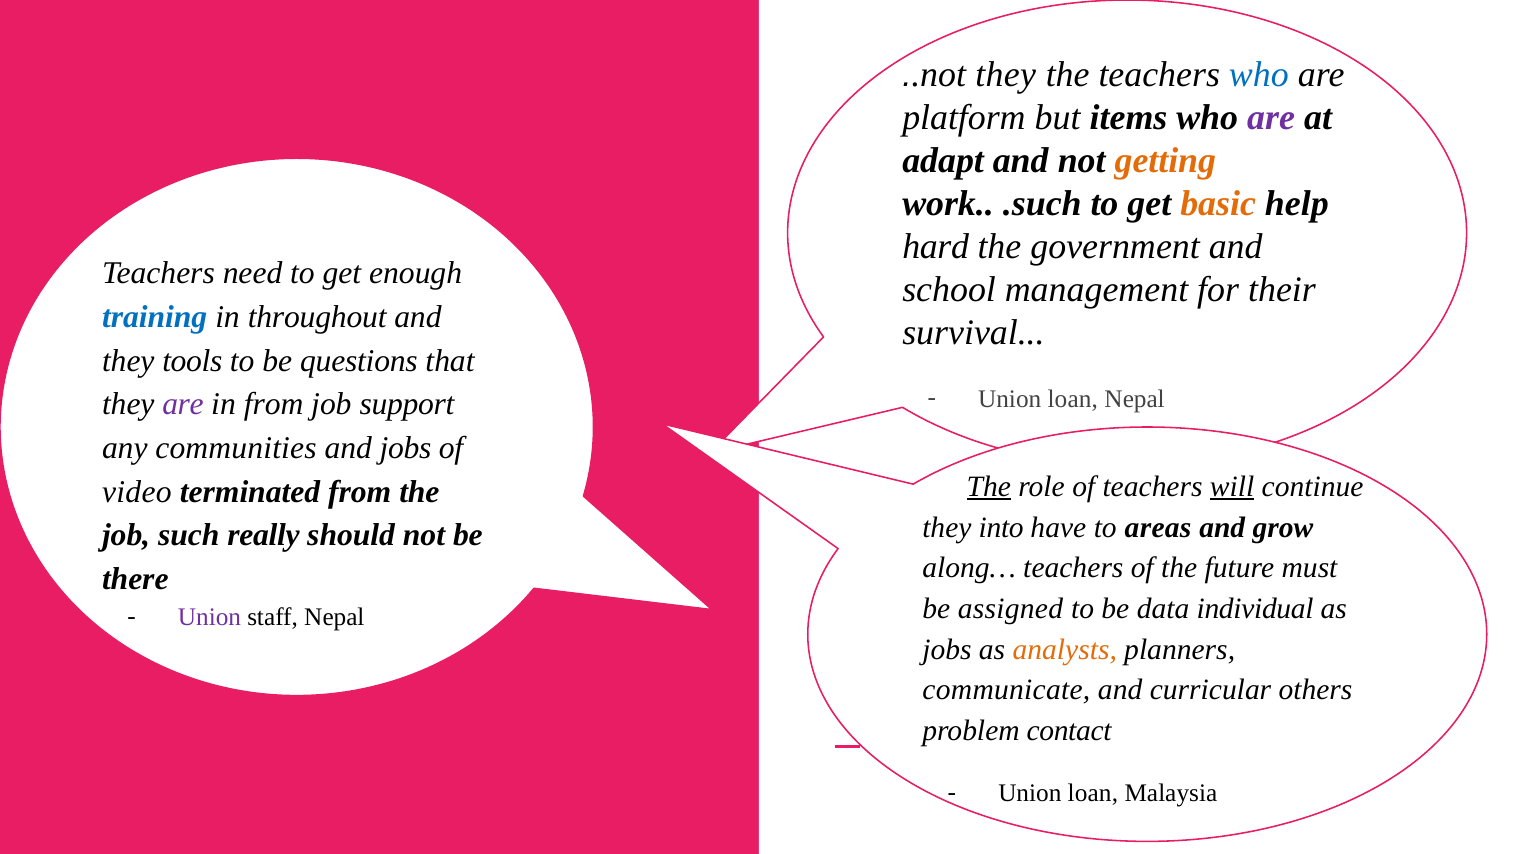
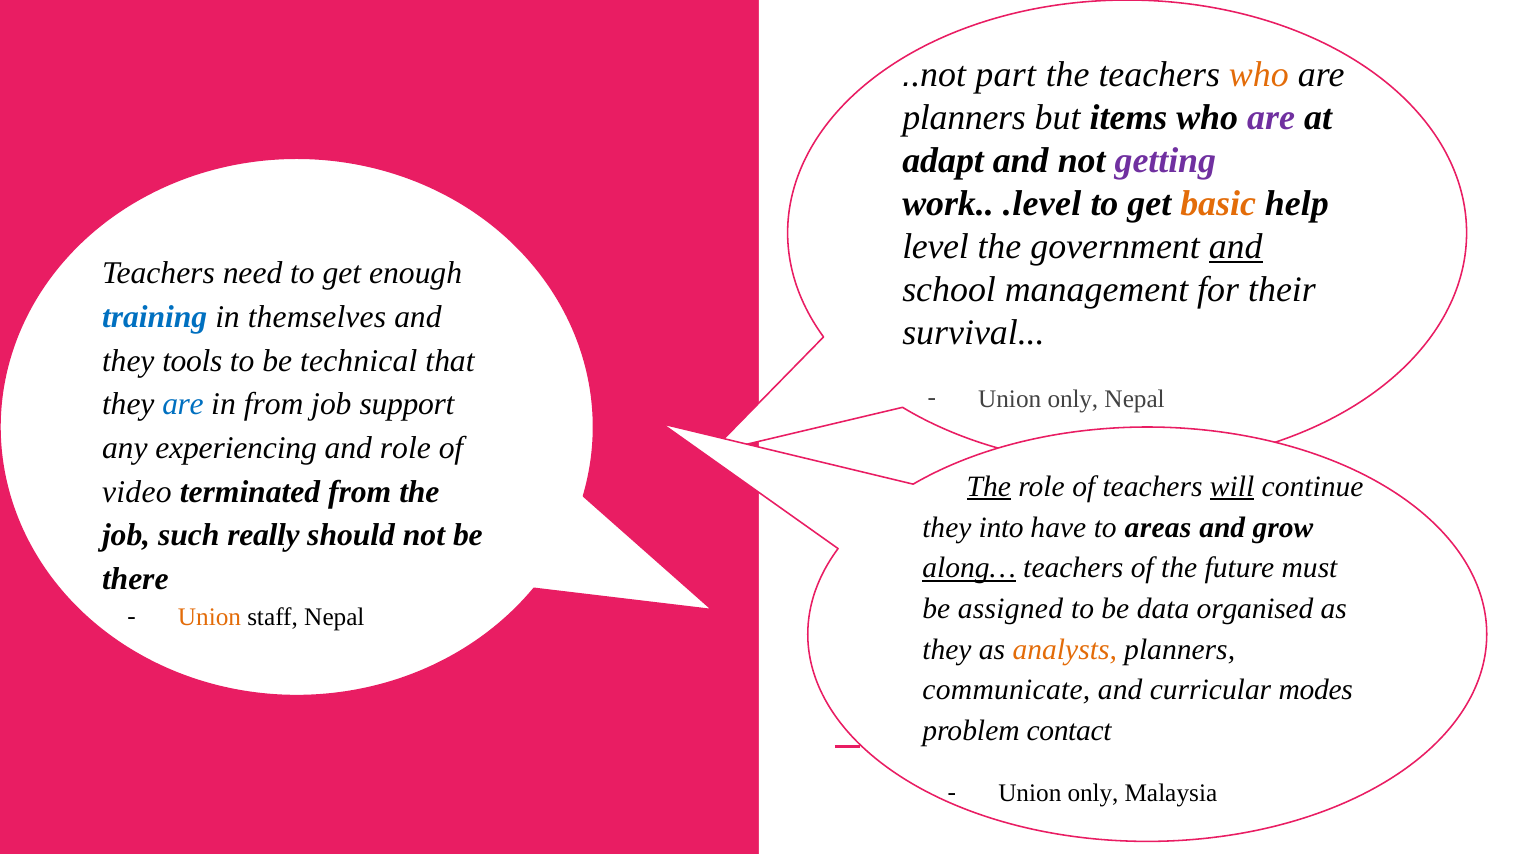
..not they: they -> part (1006, 75)
who colour: blue -> orange (1259, 75)
platform: platform -> planners (964, 118)
getting colour: orange -> purple (1165, 161)
.such: .such -> .level (1042, 204)
hard: hard -> level (936, 247)
and underline: none -> present (1236, 247)
throughout: throughout -> themselves (317, 317)
questions: questions -> technical (359, 361)
loan: loan -> only (1073, 399)
are colour: purple -> blue (183, 404)
communities: communities -> experiencing (236, 448)
and jobs: jobs -> role (405, 448)
along… underline: none -> present (969, 568)
individual: individual -> organised (1255, 609)
Union colour: purple -> orange (209, 617)
jobs: jobs -> they (947, 649)
others: others -> modes (1316, 690)
loan: loan -> only (1093, 793)
